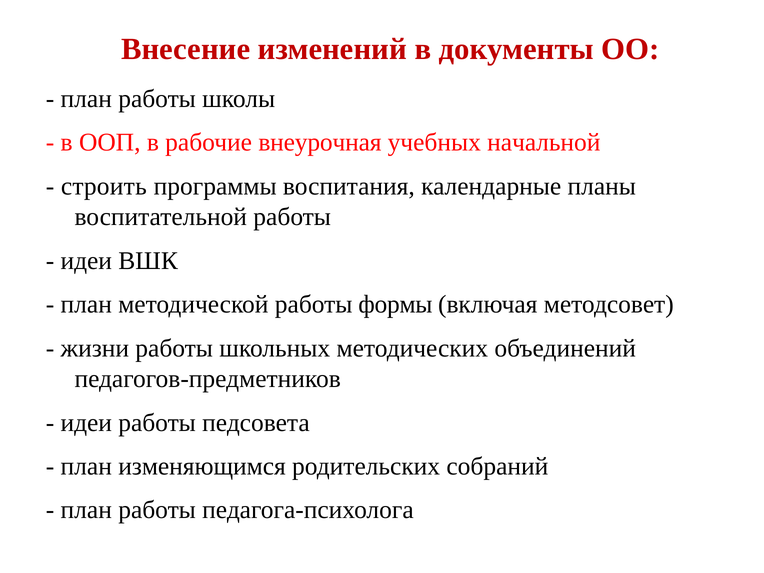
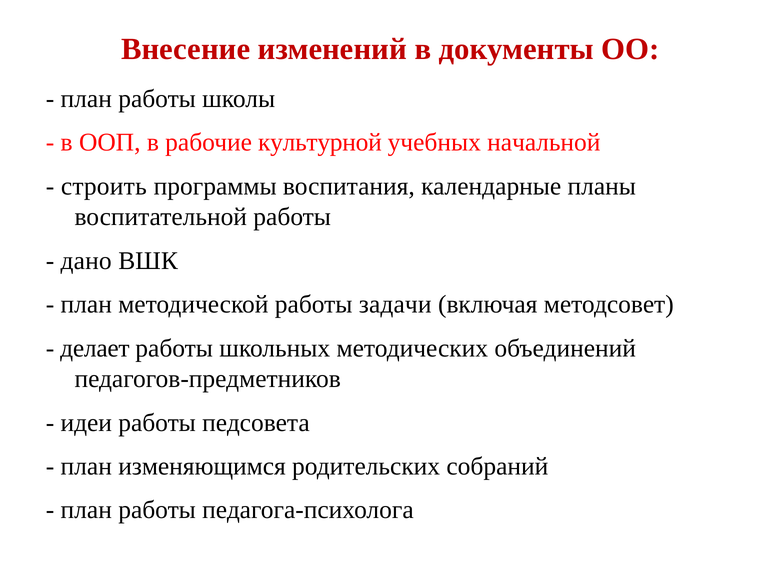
внеурочная: внеурочная -> культурной (320, 142)
идеи: идеи -> дано (86, 261)
формы: формы -> задачи (395, 304)
жизни: жизни -> делает (95, 348)
